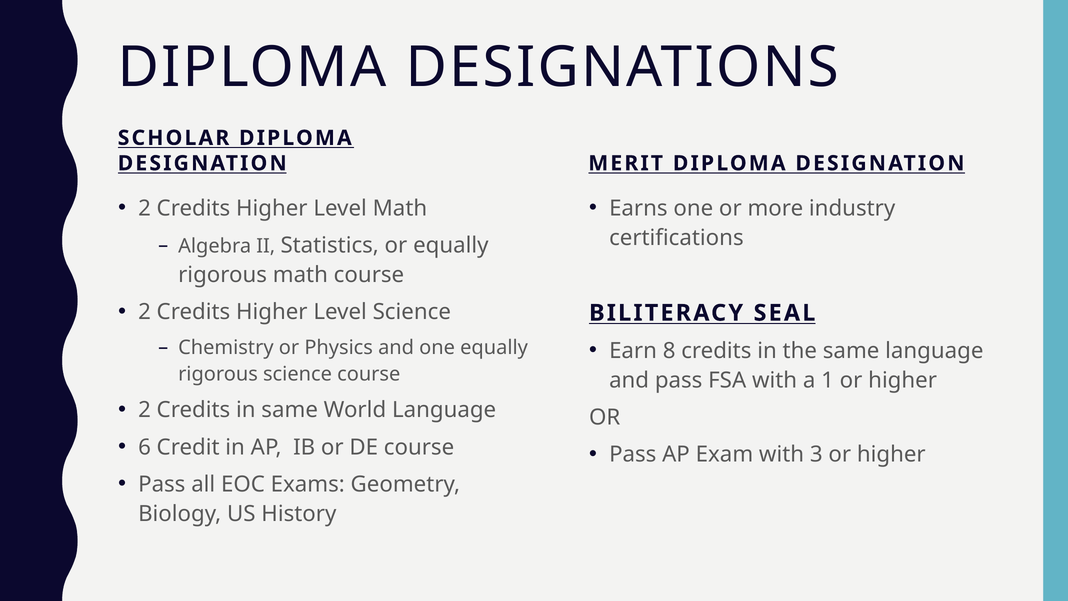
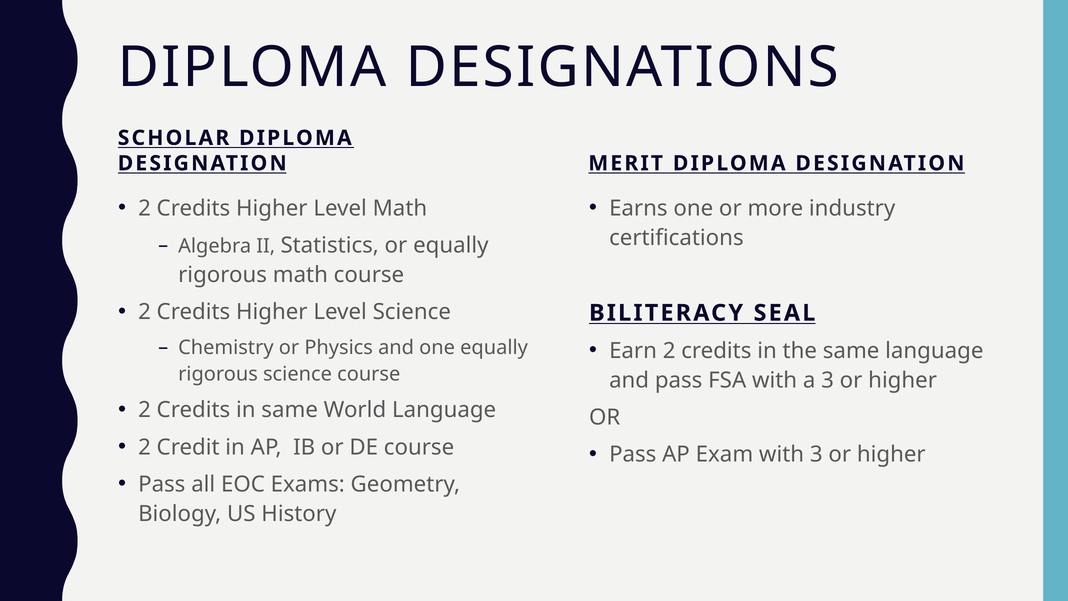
Earn 8: 8 -> 2 (669, 351)
a 1: 1 -> 3 (828, 380)
6: 6 -> 2 (145, 447)
